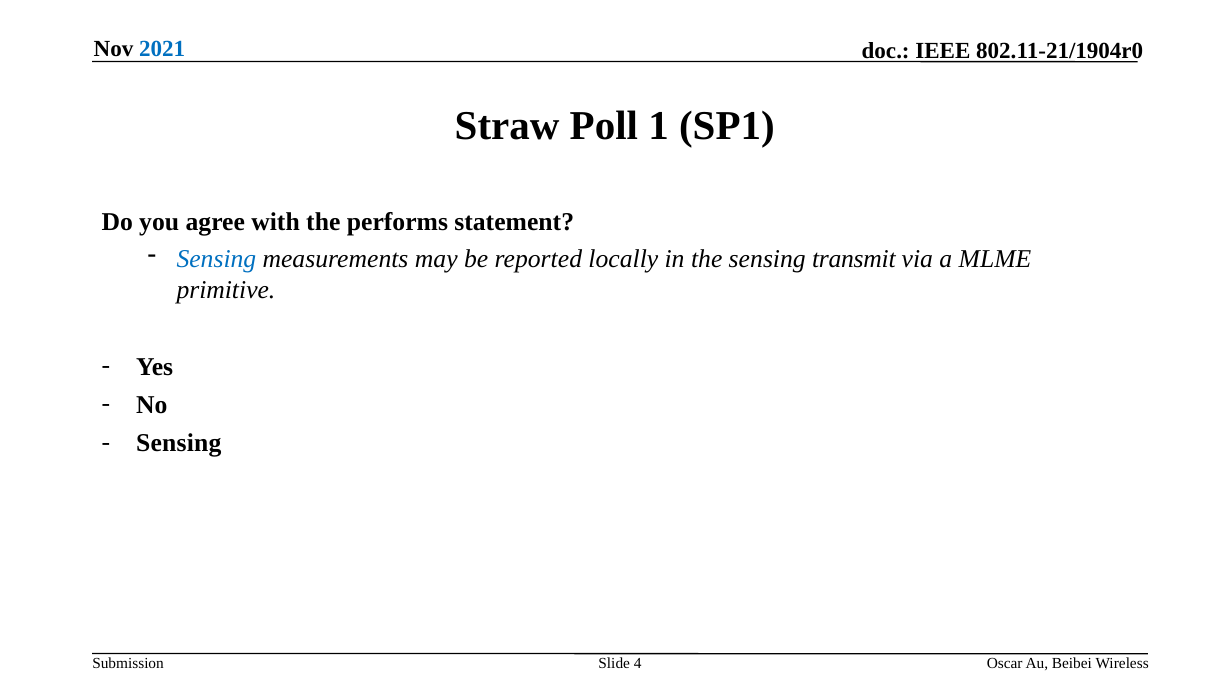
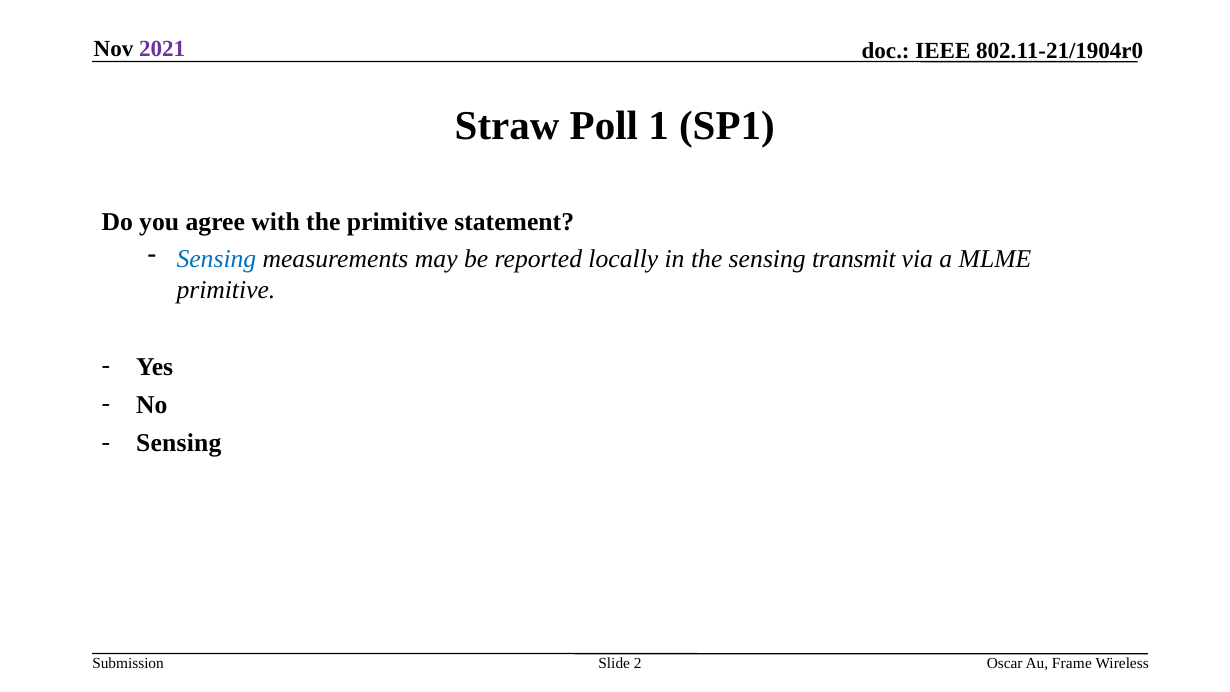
2021 colour: blue -> purple (162, 49)
the performs: performs -> primitive (397, 222)
4: 4 -> 2 (638, 664)
Beibei: Beibei -> Frame (1072, 664)
